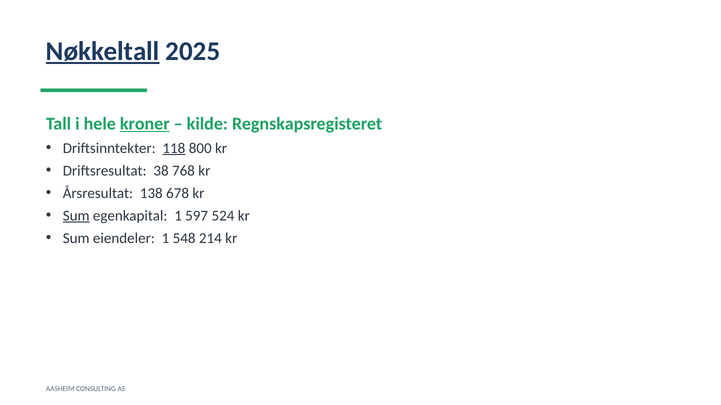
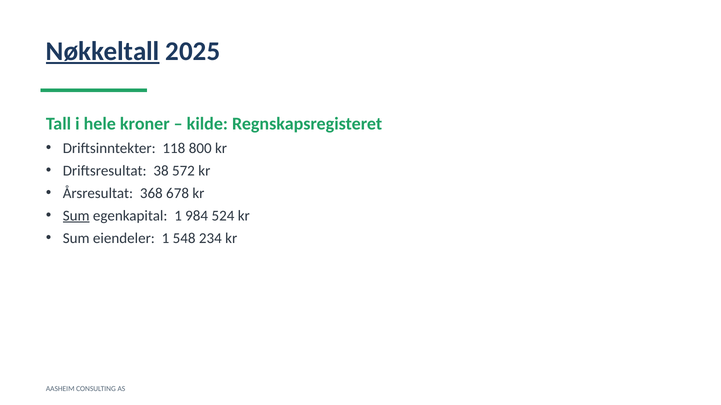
kroner underline: present -> none (145, 124)
118 underline: present -> none (174, 148)
768: 768 -> 572 (183, 171)
138: 138 -> 368 (151, 193)
597: 597 -> 984 (197, 216)
214: 214 -> 234 (210, 238)
